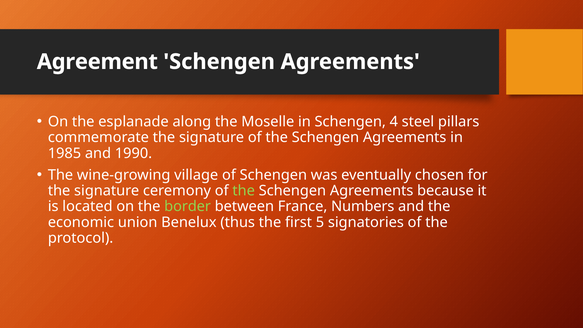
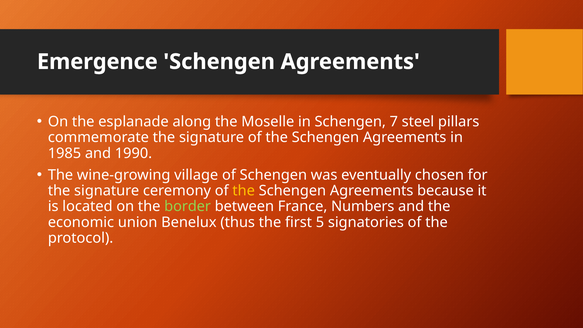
Agreement: Agreement -> Emergence (97, 62)
4: 4 -> 7 (394, 122)
the colour: light green -> yellow (244, 191)
